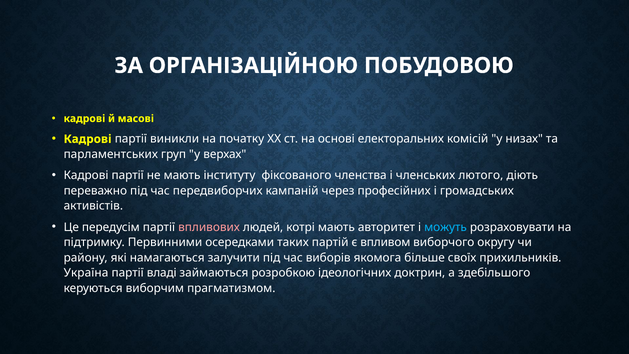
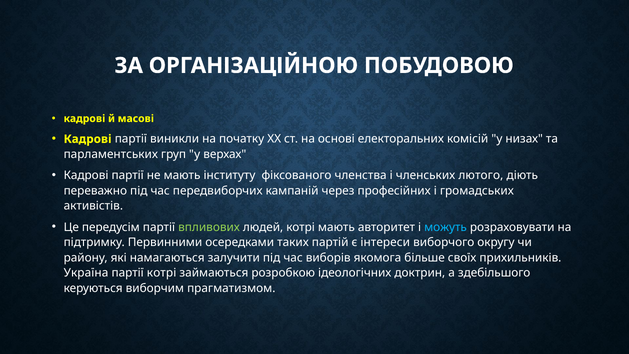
впливових colour: pink -> light green (209, 227)
впливом: впливом -> інтереси (385, 242)
партії владі: владі -> котрі (162, 273)
